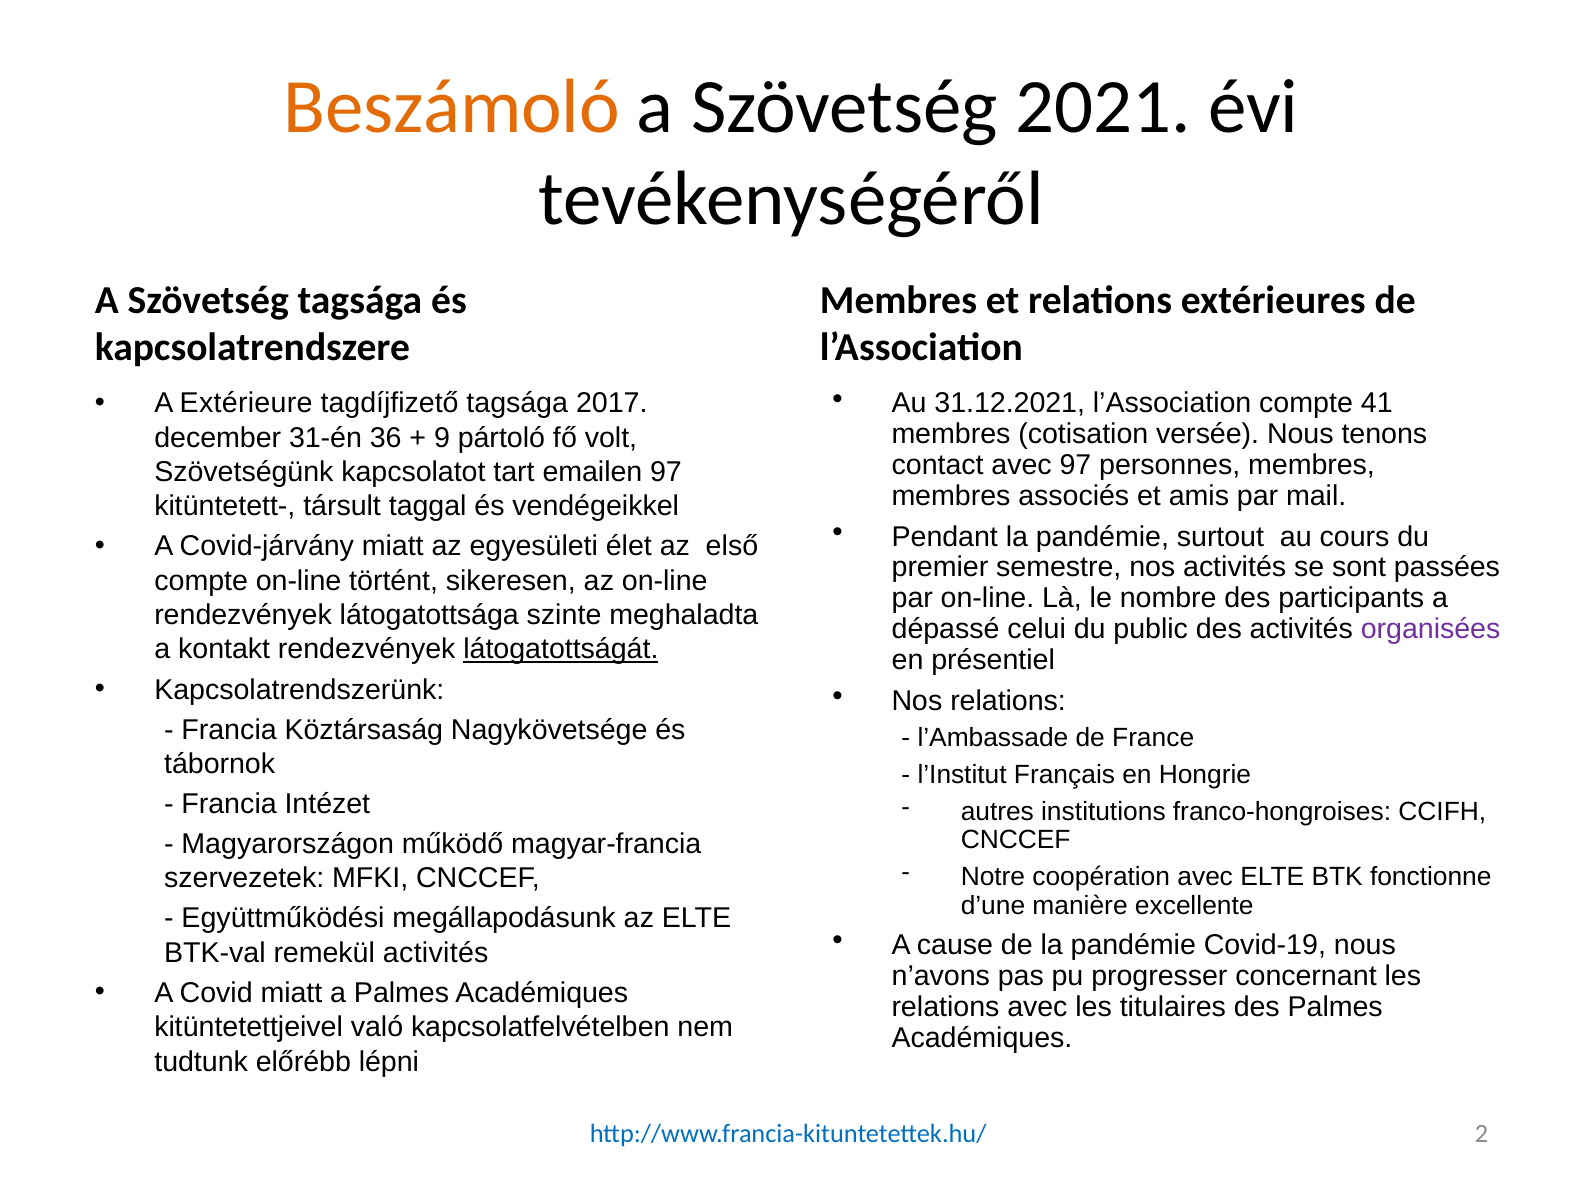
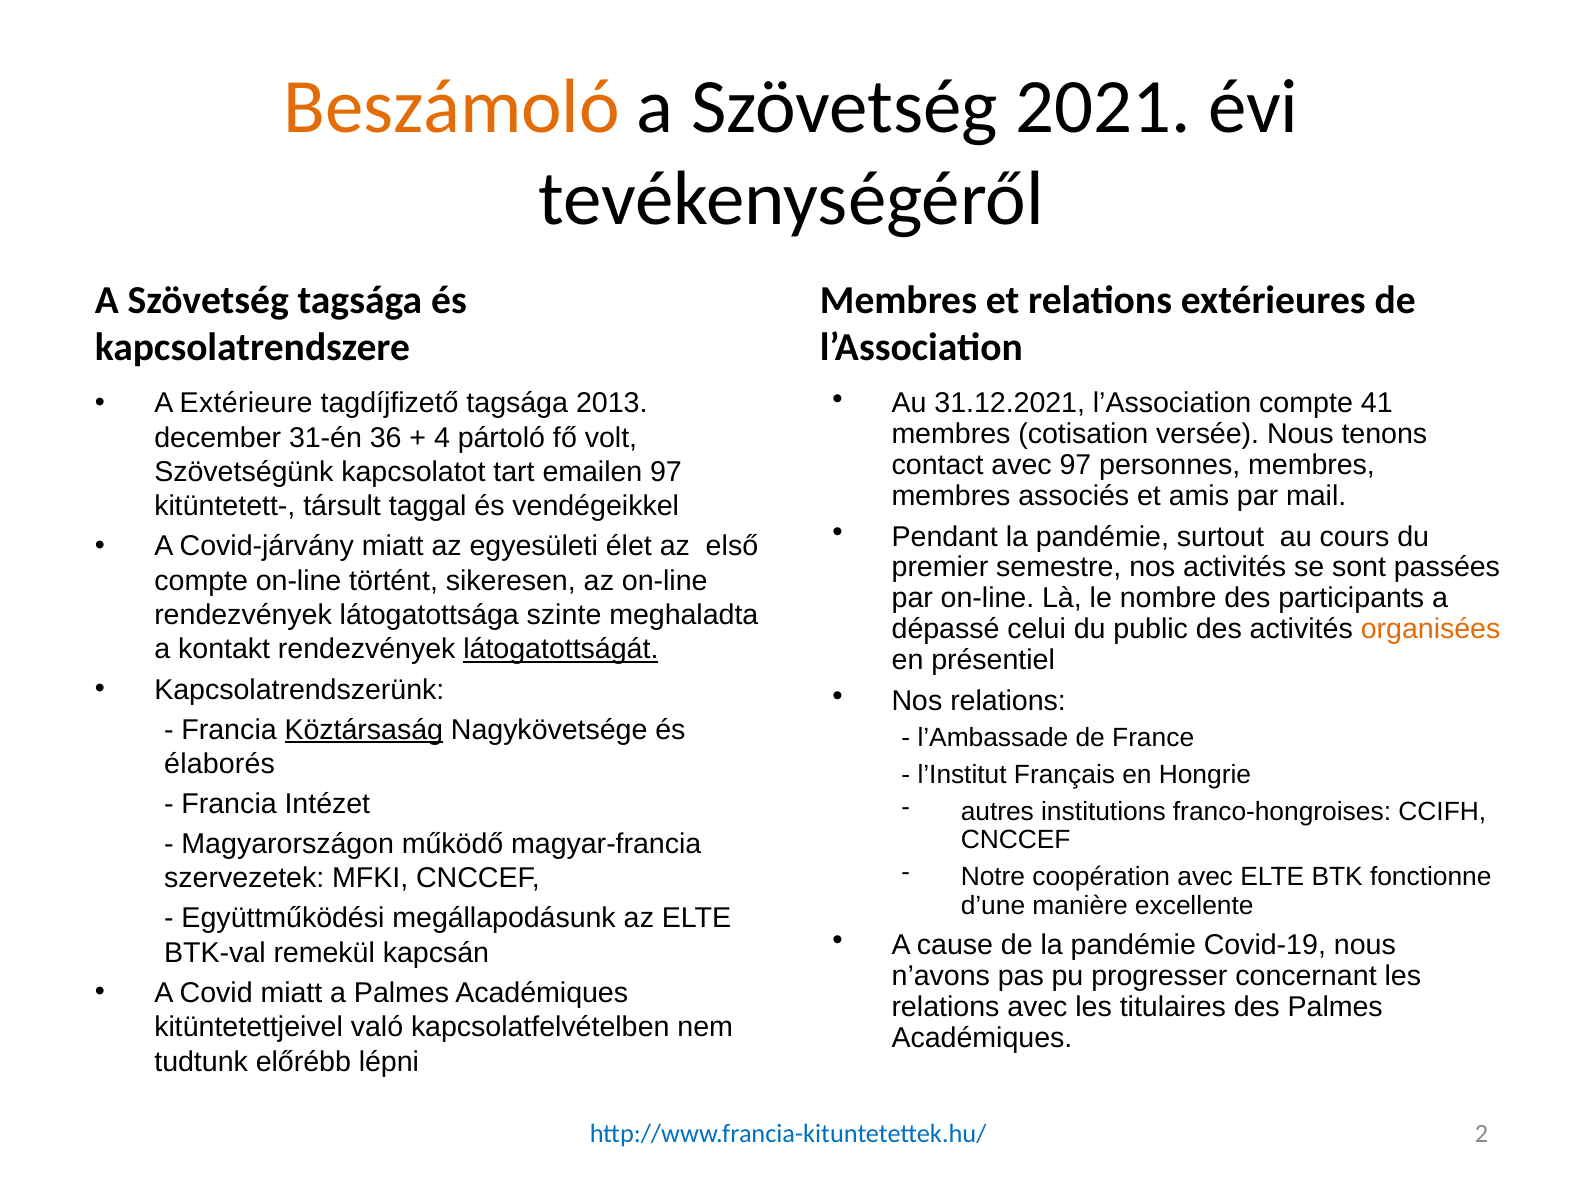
2017: 2017 -> 2013 (612, 404)
9: 9 -> 4 (442, 438)
organisées colour: purple -> orange (1431, 629)
Köztársaság underline: none -> present (364, 730)
tábornok: tábornok -> élaborés (220, 764)
remekül activités: activités -> kapcsán (436, 953)
